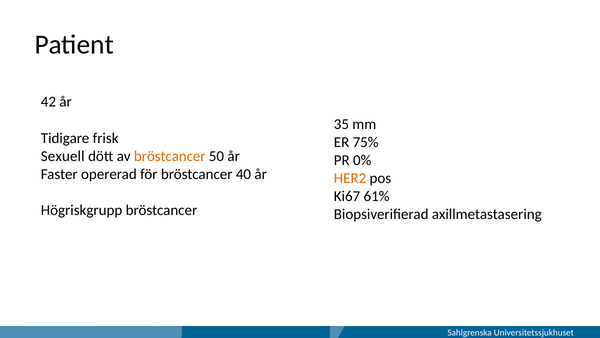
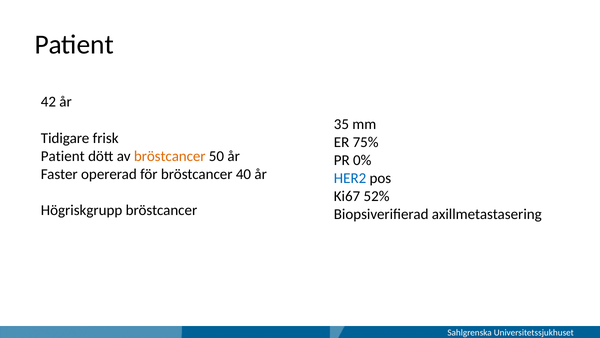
Sexuell: Sexuell -> Patient (63, 156)
HER2 colour: orange -> blue (350, 178)
61%: 61% -> 52% (377, 196)
